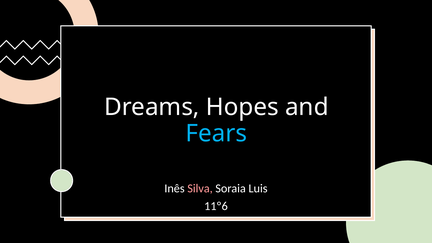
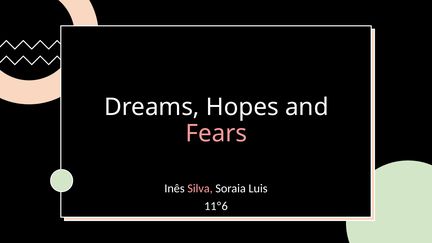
Fears colour: light blue -> pink (216, 133)
